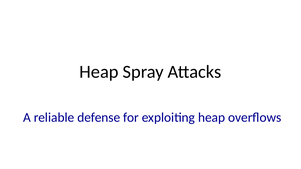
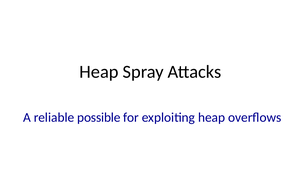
defense: defense -> possible (99, 118)
